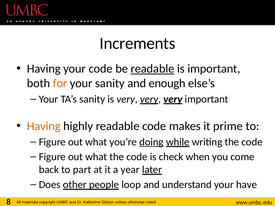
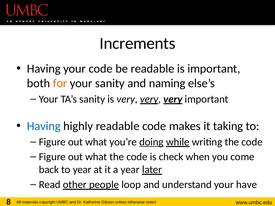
readable underline: present -> none (152, 69)
enough: enough -> naming (167, 83)
Having colour: orange -> blue (44, 126)
prime: prime -> taking (228, 126)
to part: part -> year (82, 170)
Does: Does -> Read (50, 185)
